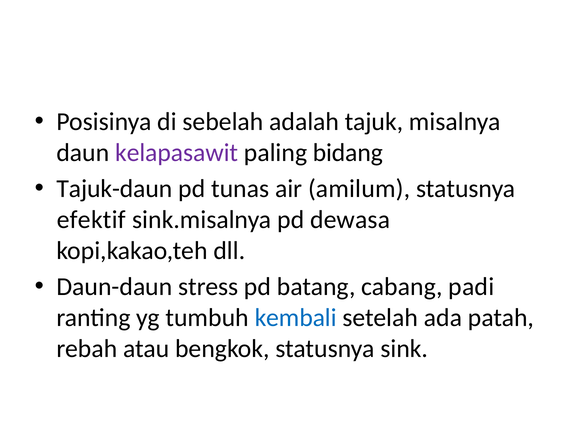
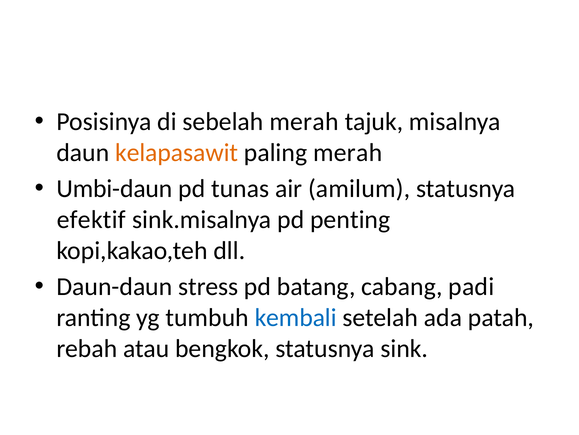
sebelah adalah: adalah -> merah (304, 121)
kelapasawit colour: purple -> orange (177, 152)
paling bidang: bidang -> merah (348, 152)
Tajuk-daun: Tajuk-daun -> Umbi-daun (114, 188)
dewasa: dewasa -> penting (350, 219)
